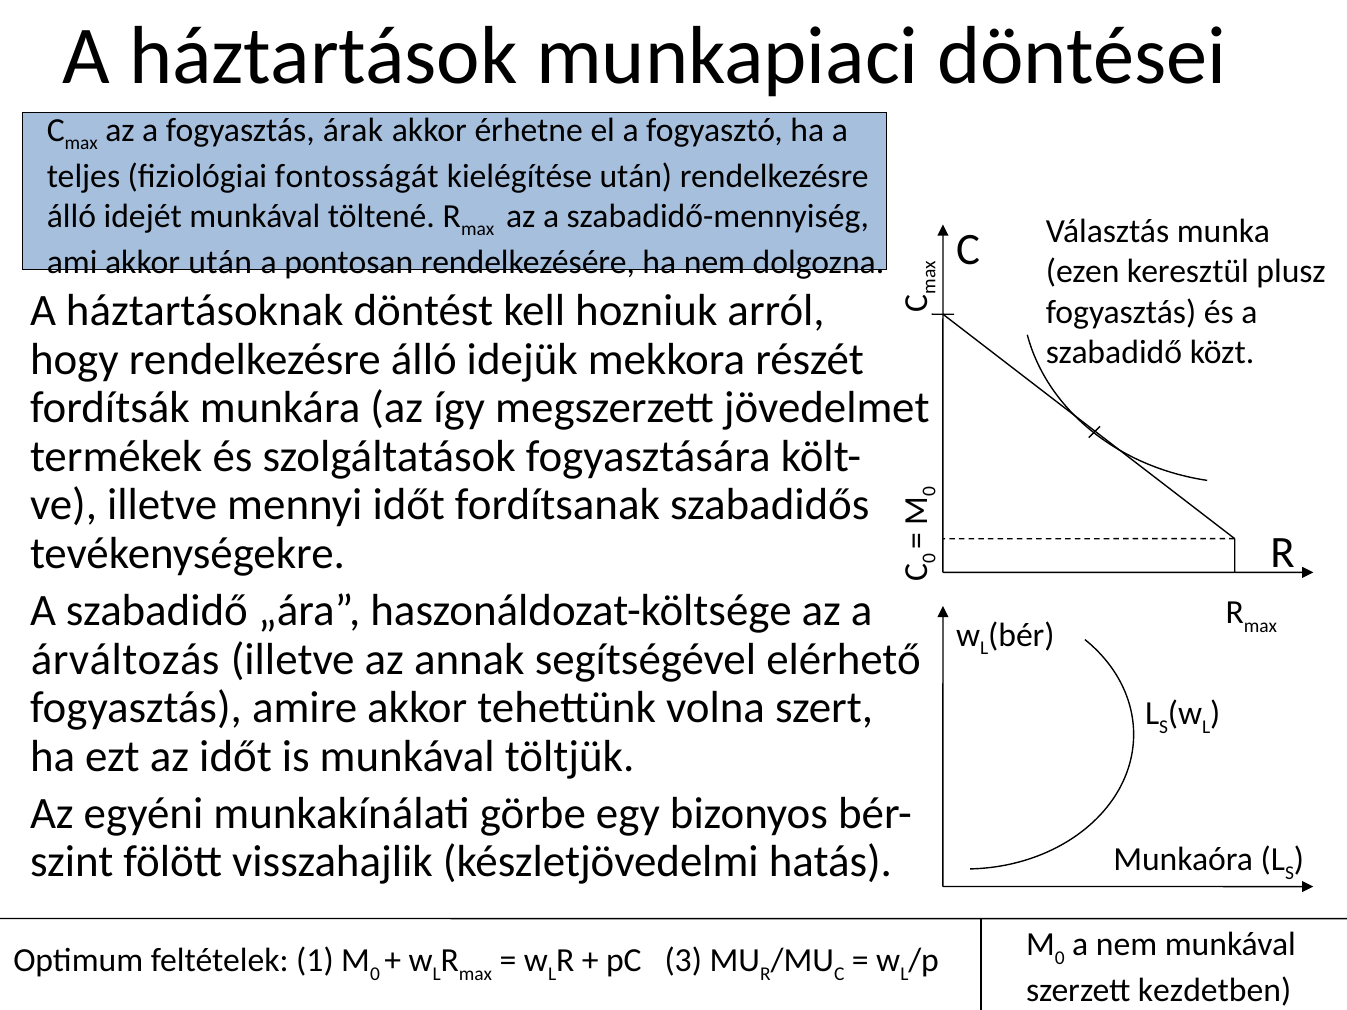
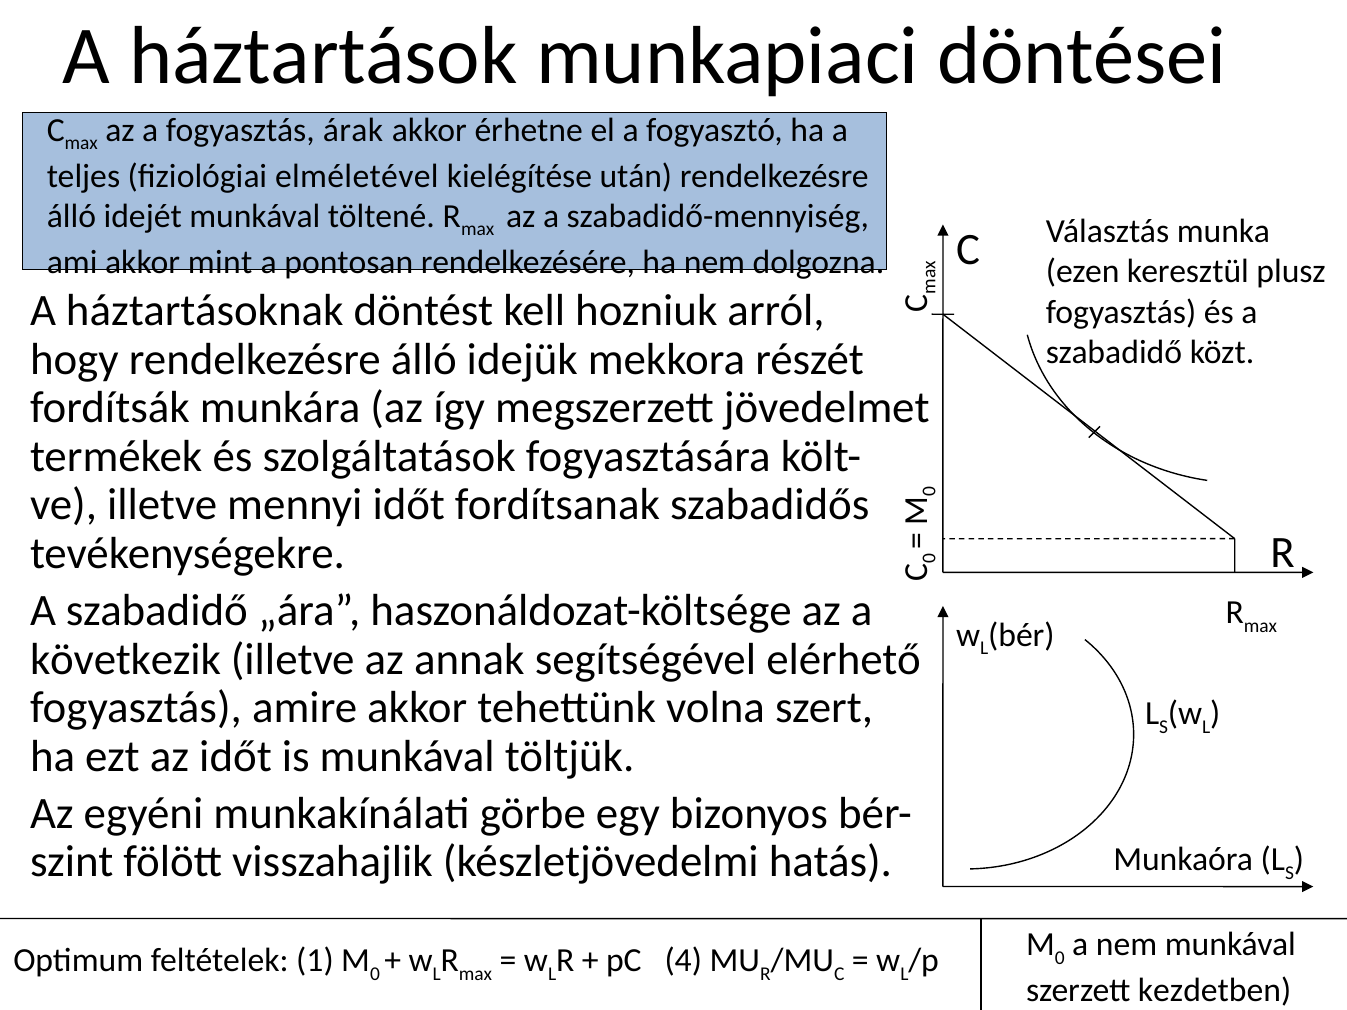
fontosságát: fontosságát -> elméletével (357, 176)
akkor után: után -> mint (220, 262)
árváltozás: árváltozás -> következik (126, 659)
3: 3 -> 4 (683, 961)
